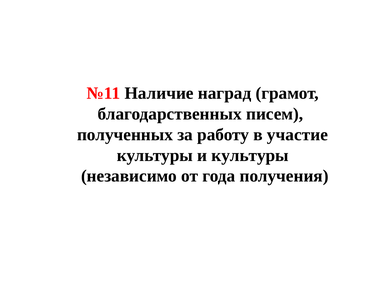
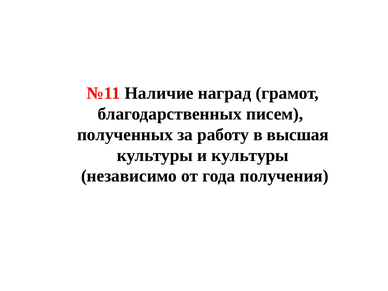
участие: участие -> высшая (298, 135)
